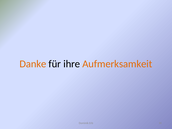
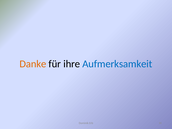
Aufmerksamkeit colour: orange -> blue (117, 64)
